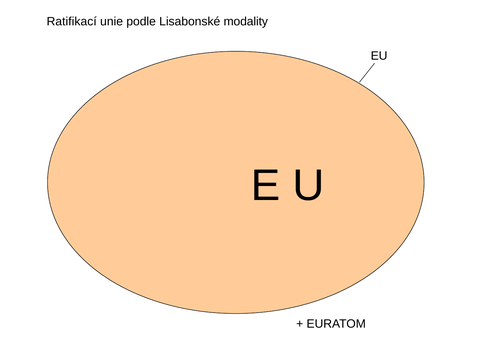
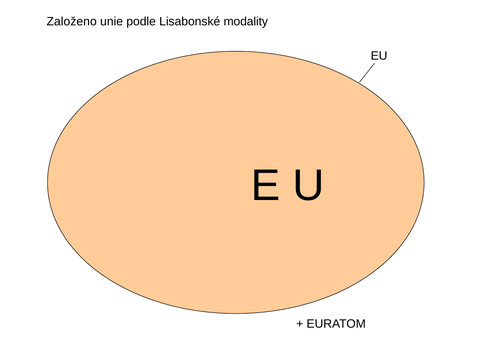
Ratifikací: Ratifikací -> Založeno (72, 22)
